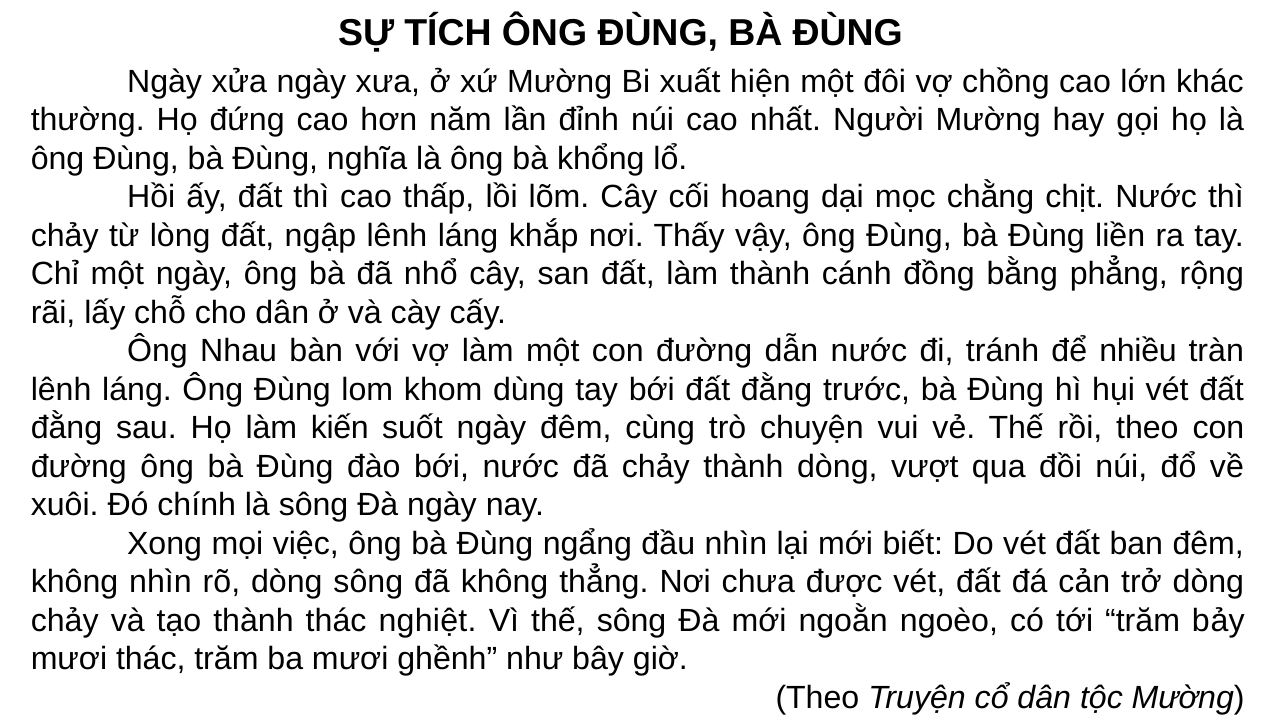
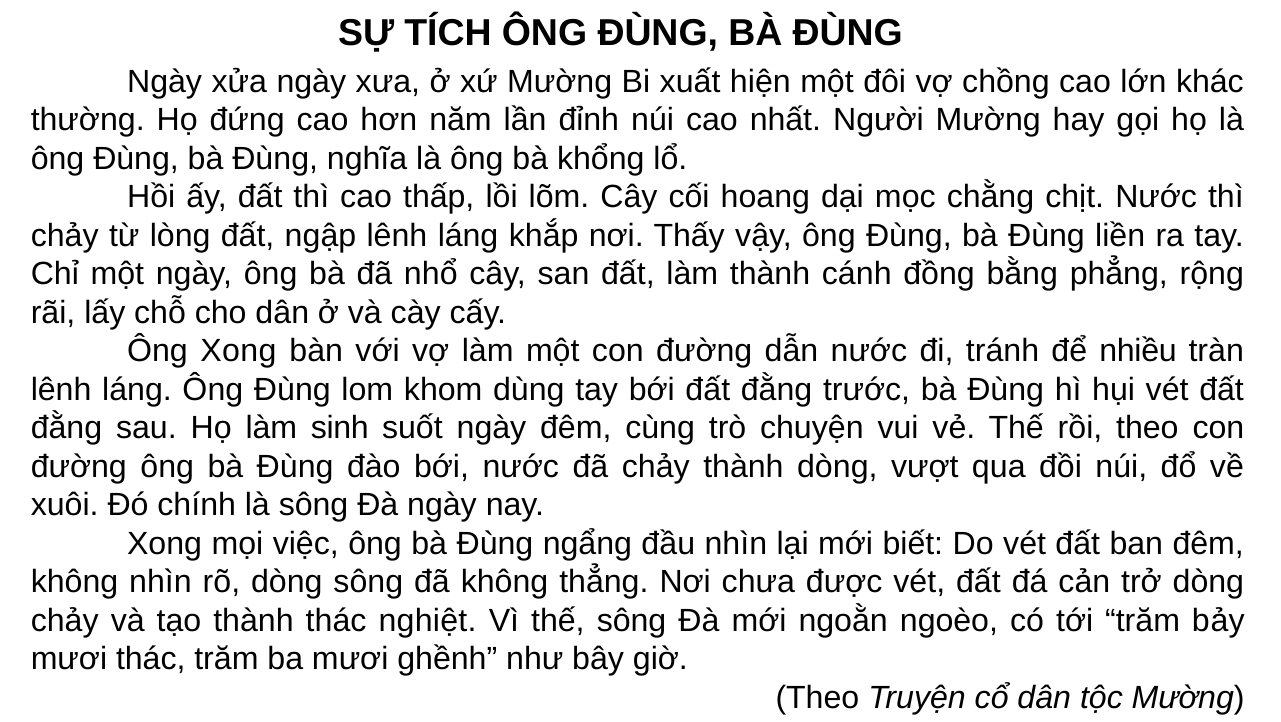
Ông Nhau: Nhau -> Xong (238, 351)
kiến: kiến -> sinh (340, 428)
